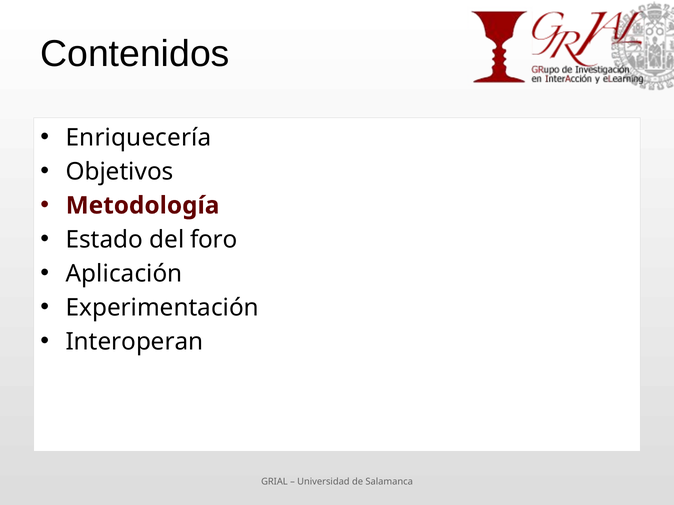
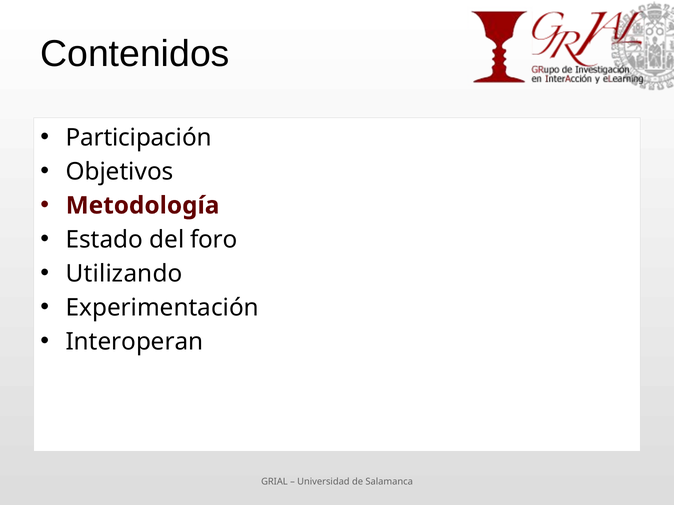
Enriquecería: Enriquecería -> Participación (139, 138)
Aplicación: Aplicación -> Utilizando (124, 274)
